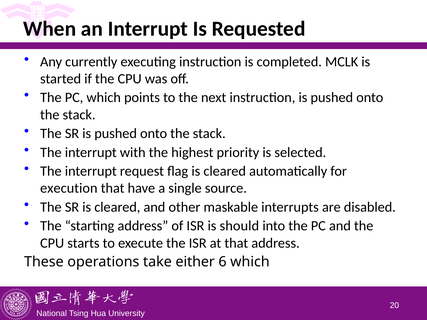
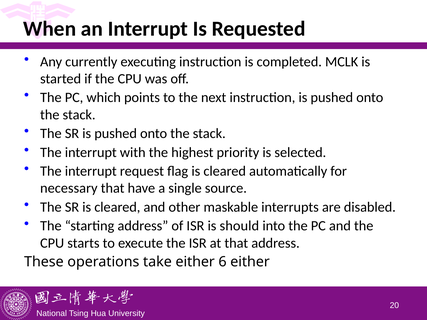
execution: execution -> necessary (69, 188)
6 which: which -> either (250, 262)
